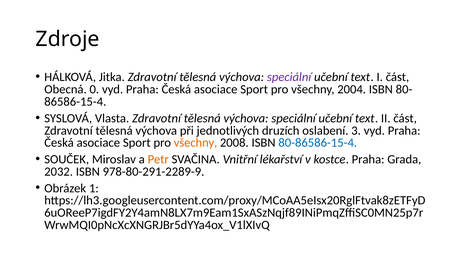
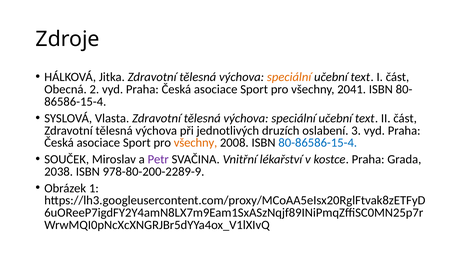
speciální colour: purple -> orange (289, 77)
0: 0 -> 2 (94, 89)
2004: 2004 -> 2041 (352, 89)
Petr colour: orange -> purple (158, 159)
2032: 2032 -> 2038 (59, 172)
978-80-291-2289-9: 978-80-291-2289-9 -> 978-80-200-2289-9 (154, 172)
